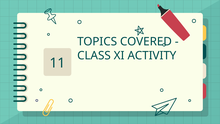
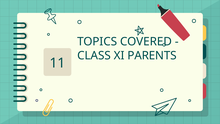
ACTIVITY: ACTIVITY -> PARENTS (152, 56)
